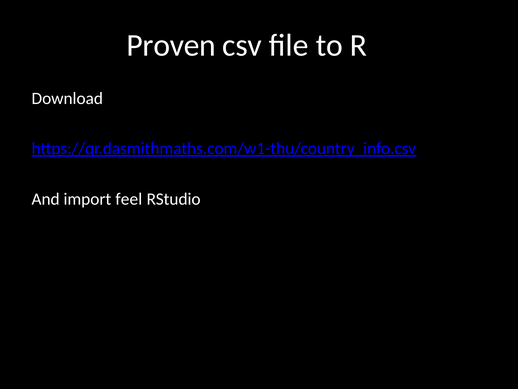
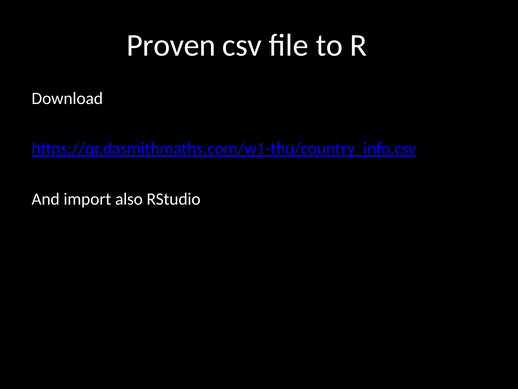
feel: feel -> also (129, 199)
